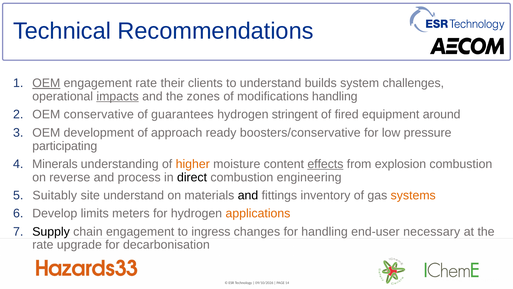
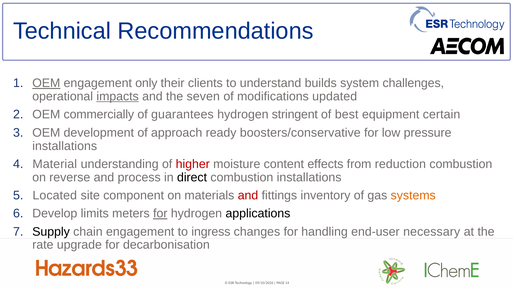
engagement rate: rate -> only (146, 83)
zones: zones -> seven (203, 96)
modifications handling: handling -> updated (335, 96)
conservative: conservative -> commercially (99, 114)
fired: fired -> best (347, 114)
around: around -> certain (442, 114)
participating: participating -> installations (65, 146)
Minerals: Minerals -> Material (55, 164)
higher colour: orange -> red (193, 164)
effects underline: present -> none (325, 164)
explosion: explosion -> reduction (400, 164)
combustion engineering: engineering -> installations (309, 177)
Suitably: Suitably -> Located (55, 195)
site understand: understand -> component (134, 195)
and colour: black -> red (248, 195)
for underline: none -> present (160, 213)
applications colour: orange -> black (258, 213)
